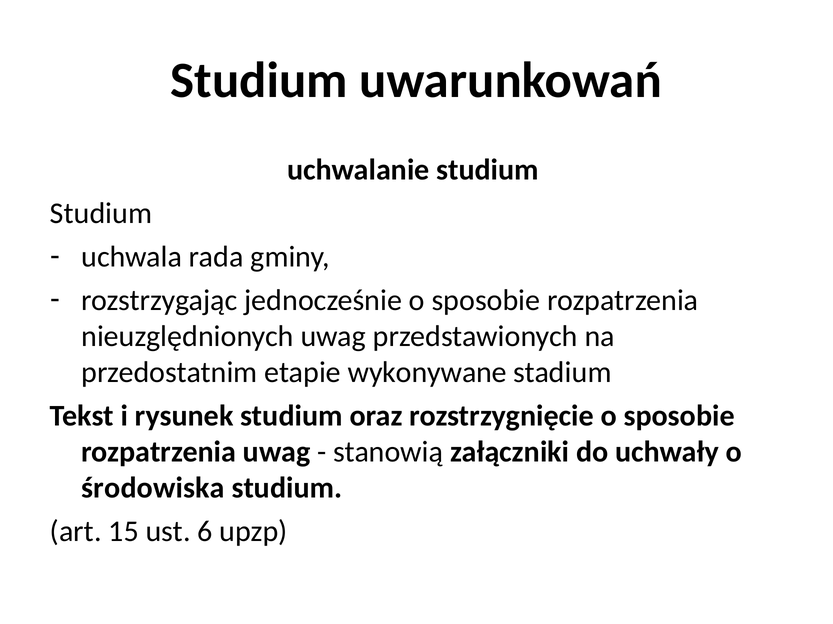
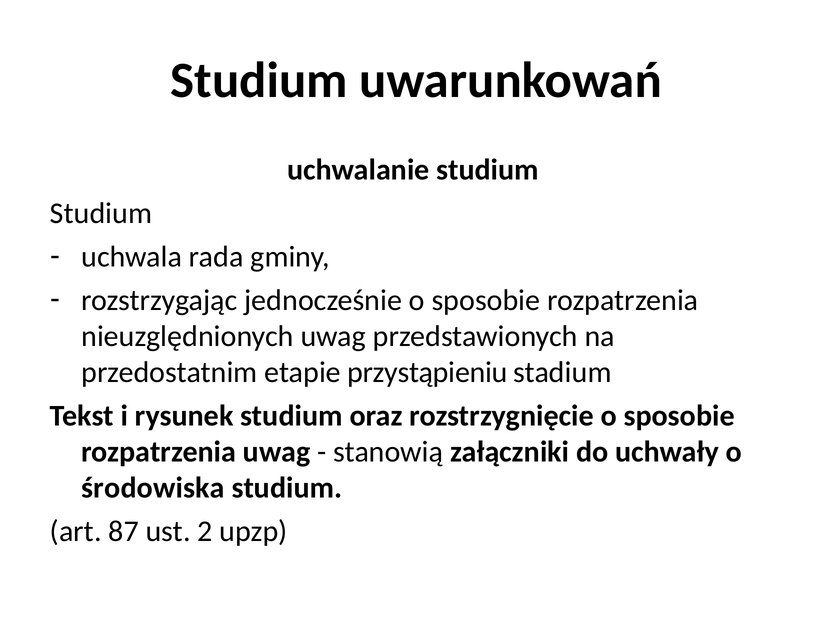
wykonywane: wykonywane -> przystąpieniu (427, 373)
15: 15 -> 87 (124, 532)
6: 6 -> 2 (205, 532)
